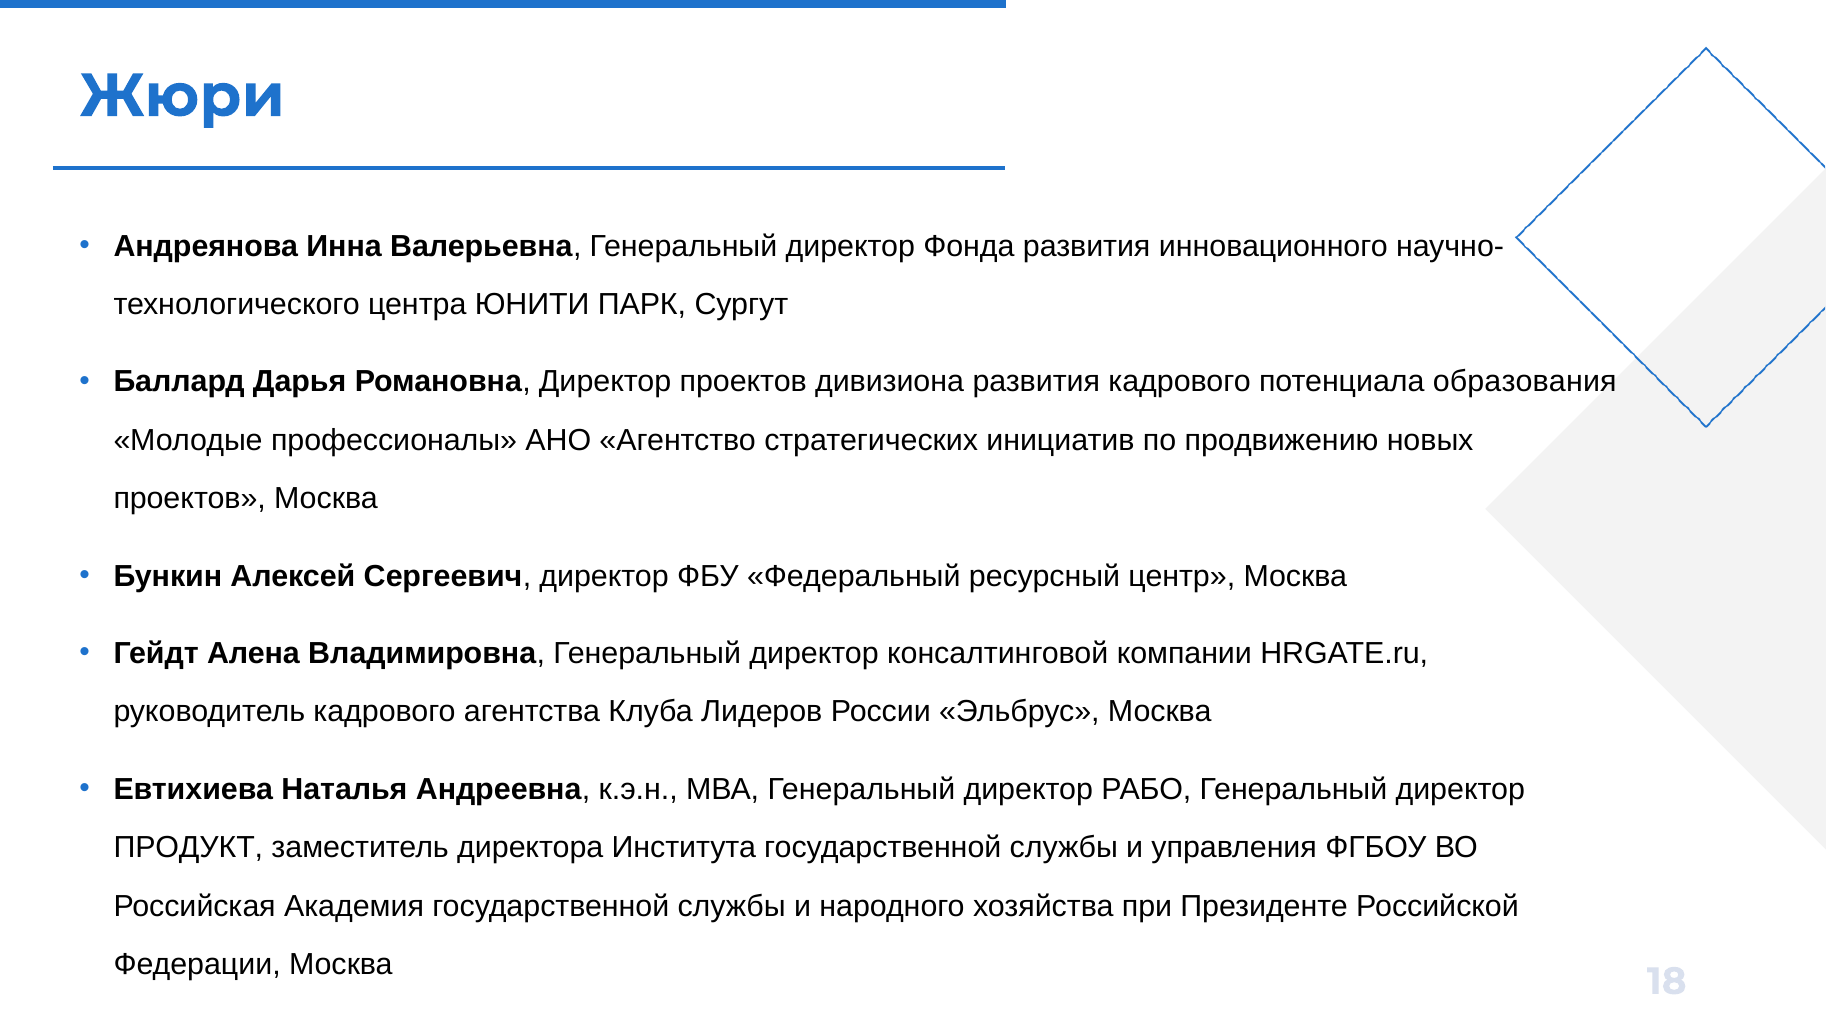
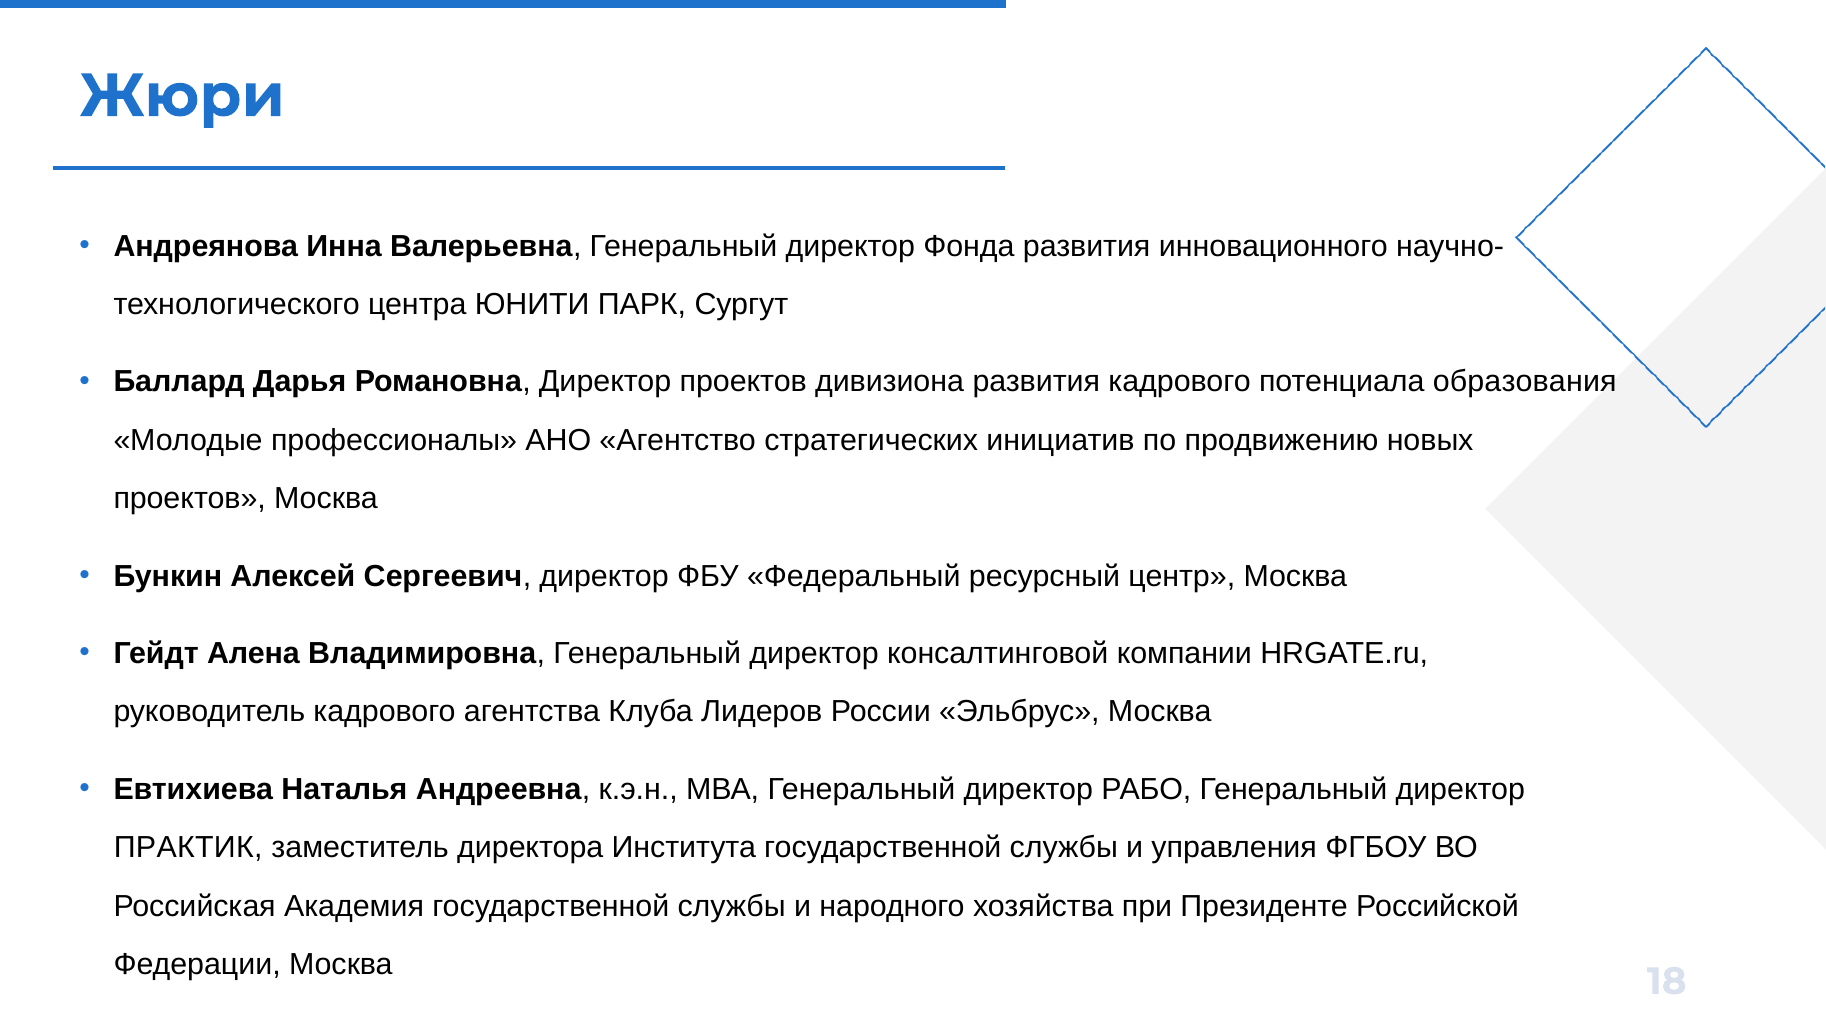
ПРОДУКТ: ПРОДУКТ -> ПРАКТИК (188, 848)
